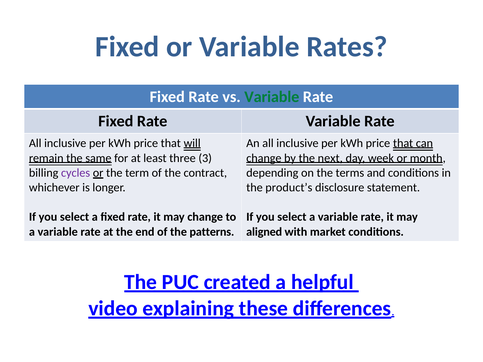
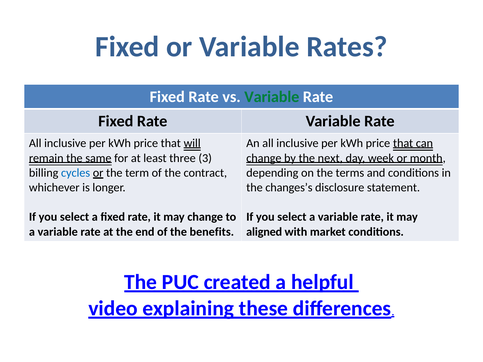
cycles colour: purple -> blue (76, 173)
product’s: product’s -> changes’s (289, 188)
patterns: patterns -> benefits (212, 232)
